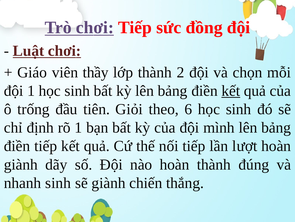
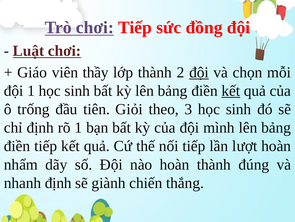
đội underline: none -> present (199, 72)
6: 6 -> 3 (188, 109)
giành: giành -> nhẩm (21, 164)
nhanh sinh: sinh -> định (58, 182)
